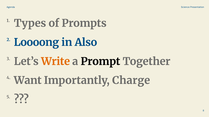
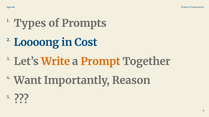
Also: Also -> Cost (86, 43)
Prompt colour: black -> orange (100, 62)
Charge: Charge -> Reason (131, 81)
